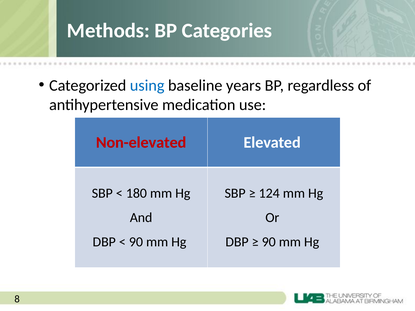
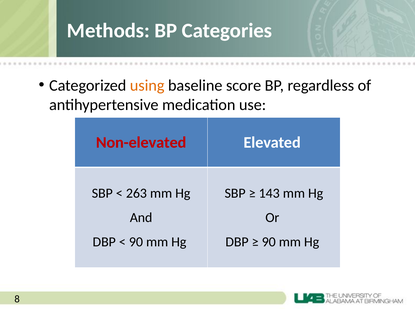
using colour: blue -> orange (147, 86)
years: years -> score (244, 86)
180: 180 -> 263 (136, 194)
124: 124 -> 143 (269, 194)
